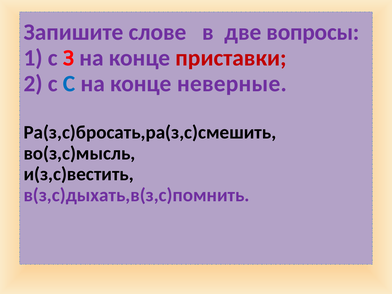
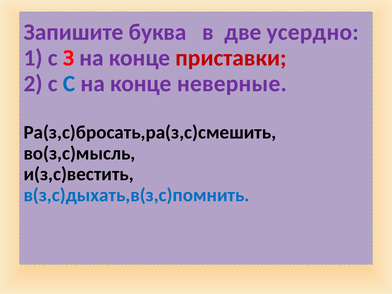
слове: слове -> буква (158, 32)
вопросы: вопросы -> усердно (313, 32)
в(з,с)дыхать,в(з,с)помнить colour: purple -> blue (137, 195)
